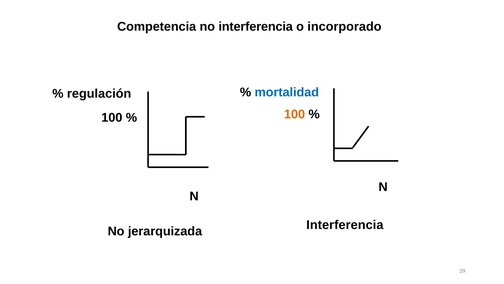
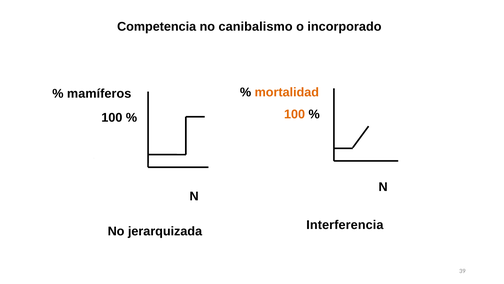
no interferencia: interferencia -> canibalismo (256, 27)
mortalidad colour: blue -> orange (287, 92)
regulación: regulación -> mamíferos (99, 93)
